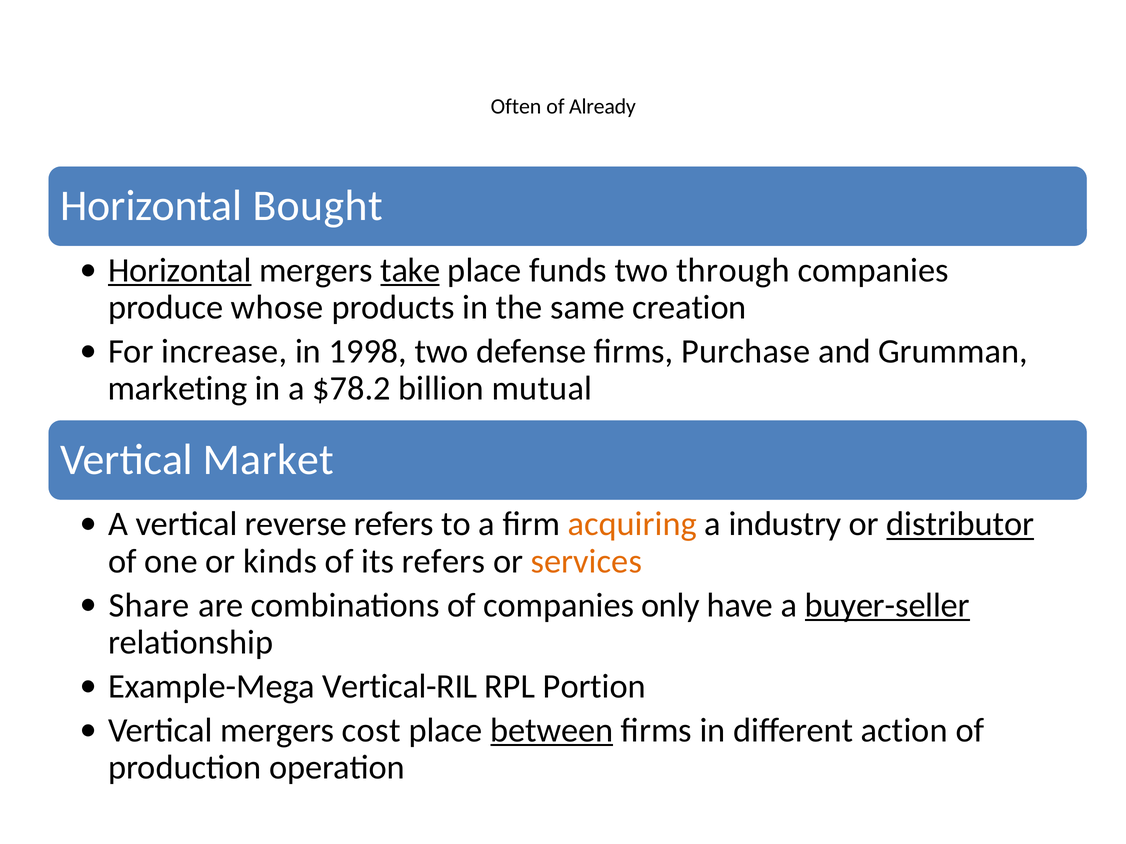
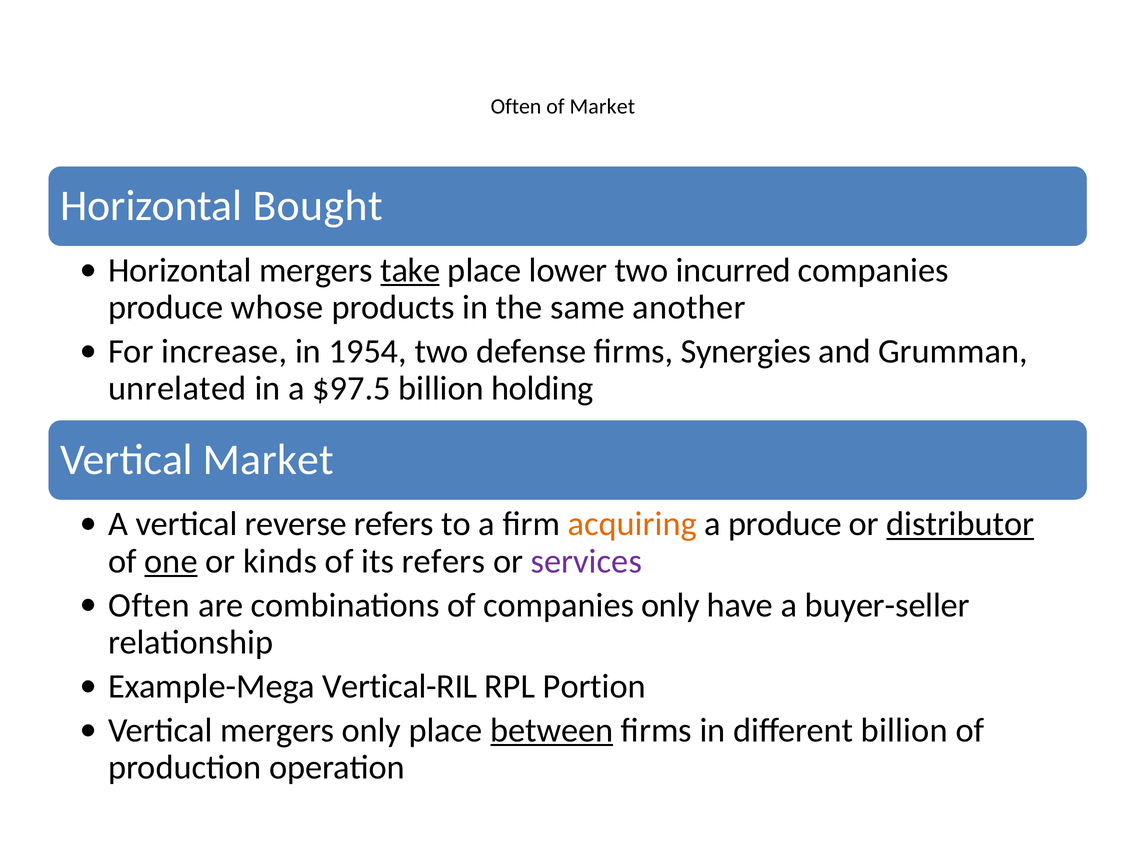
of Already: Already -> Market (602, 107)
Horizontal underline: present -> none (180, 270)
funds: funds -> lower (568, 270)
through: through -> incurred (733, 270)
creation: creation -> another (689, 308)
1998: 1998 -> 1954 (368, 352)
Purchase: Purchase -> Synergies (746, 352)
marketing: marketing -> unrelated (177, 389)
$78.2: $78.2 -> $97.5 (351, 389)
mutual: mutual -> holding (542, 389)
a industry: industry -> produce (785, 524)
one underline: none -> present (171, 562)
services colour: orange -> purple (586, 562)
Share: Share -> Often (149, 606)
buyer-seller underline: present -> none (887, 606)
mergers cost: cost -> only (371, 731)
different action: action -> billion (904, 731)
